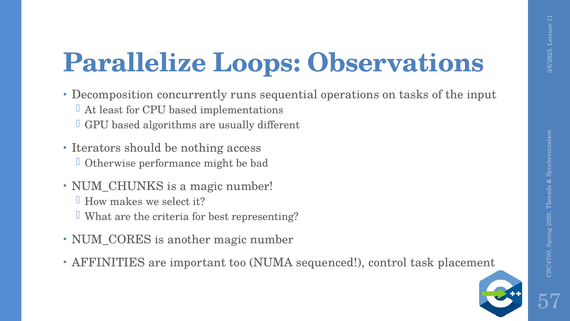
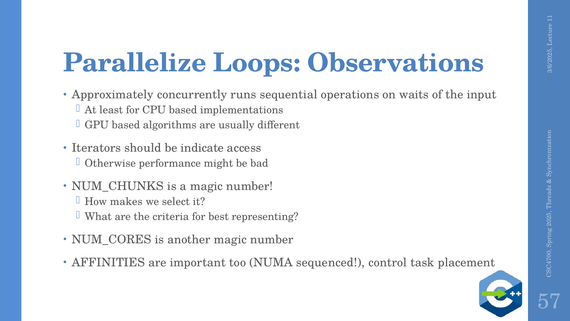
Decomposition: Decomposition -> Approximately (113, 95)
tasks: tasks -> waits (414, 95)
nothing: nothing -> indicate (202, 148)
